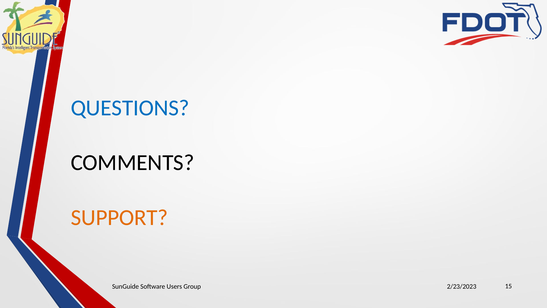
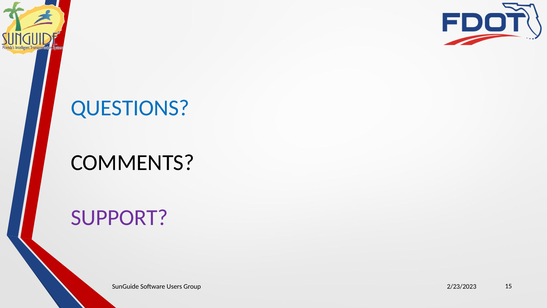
SUPPORT colour: orange -> purple (119, 217)
